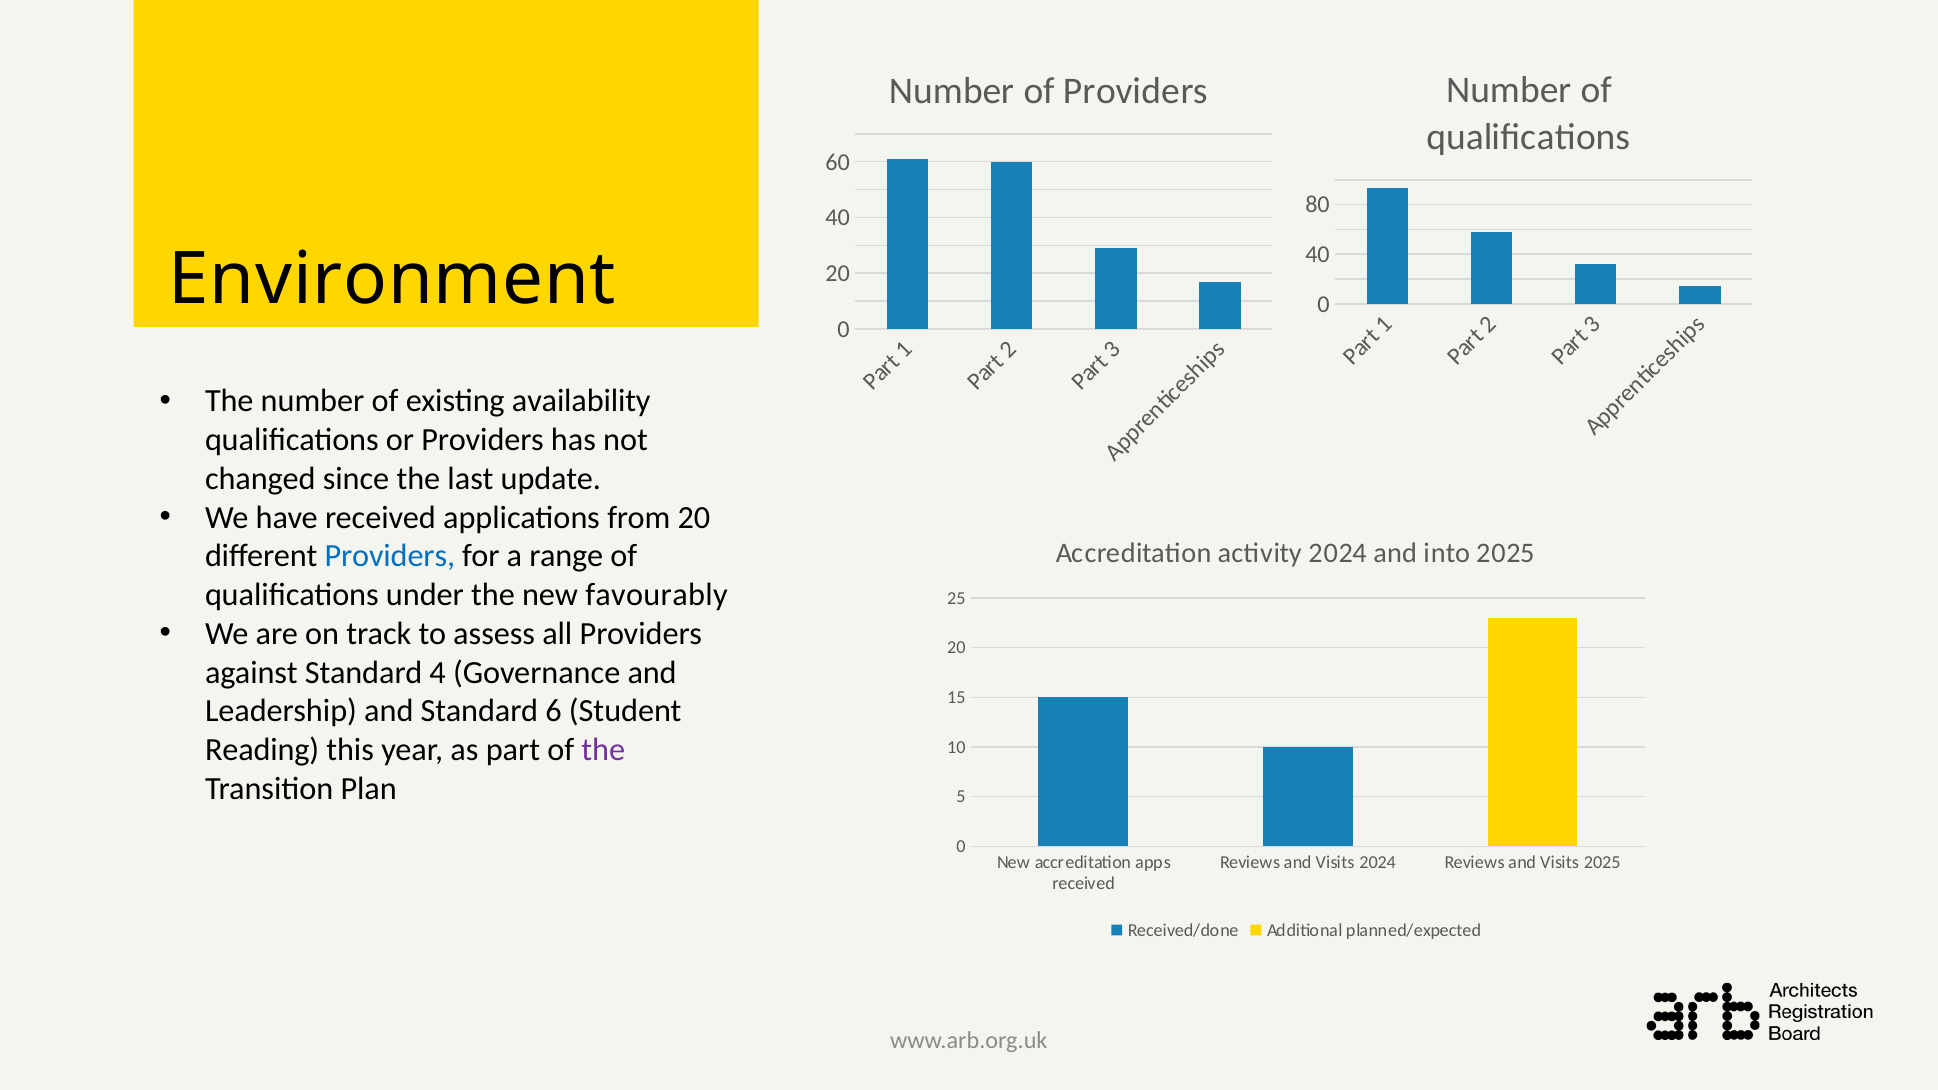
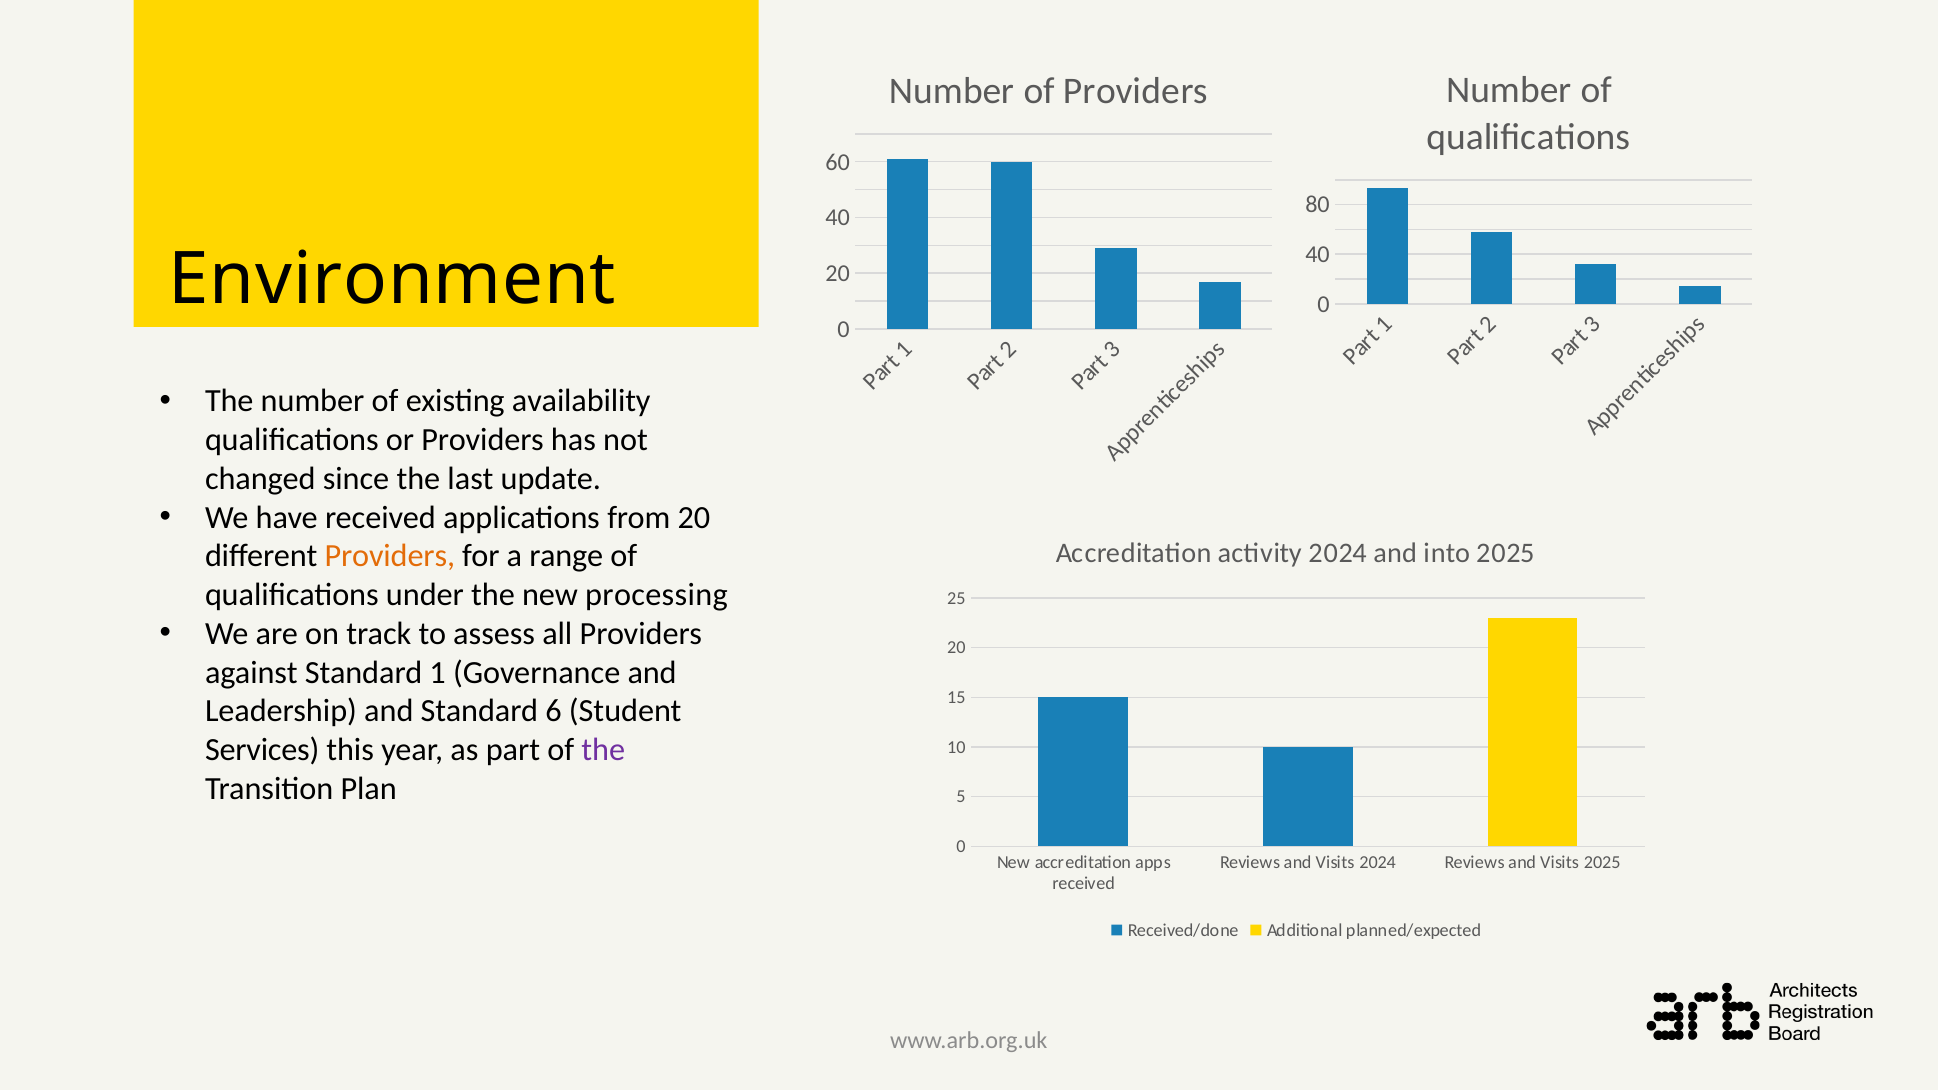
Providers colour: blue -> orange (390, 556)
favourably: favourably -> processing (656, 595)
Standard 4: 4 -> 1 (438, 672)
Reading: Reading -> Services (262, 750)
